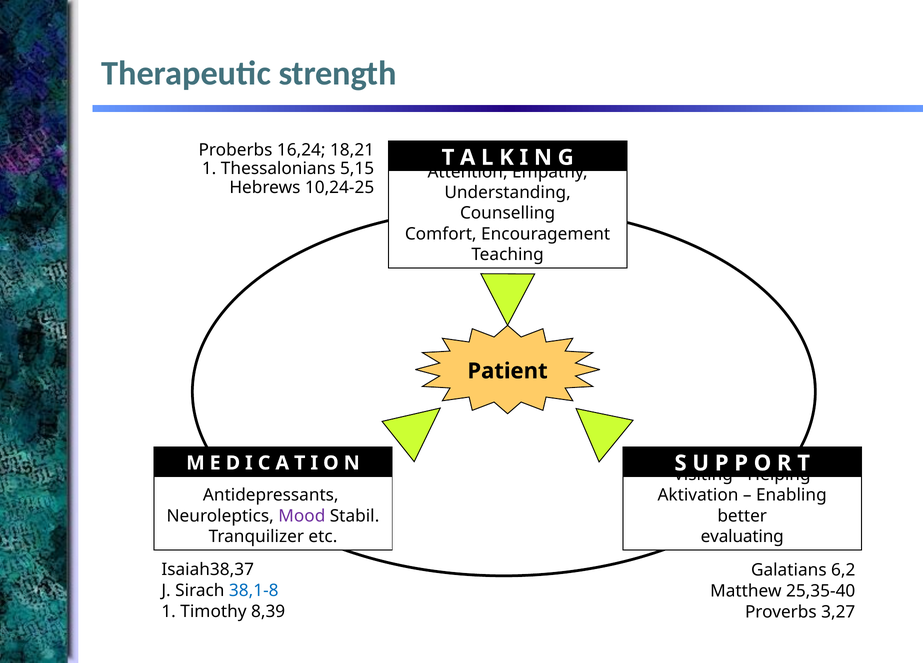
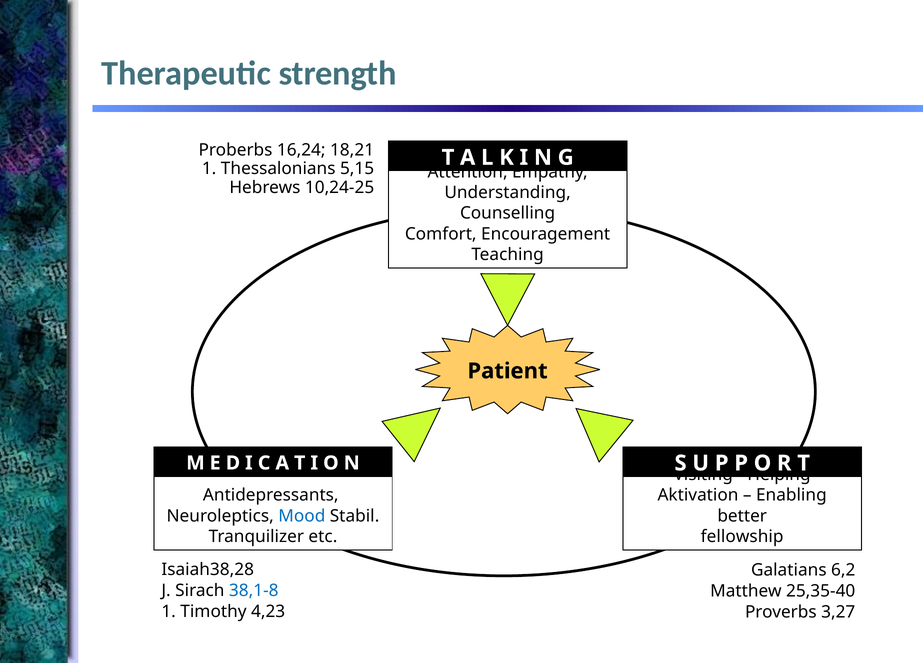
Mood colour: purple -> blue (302, 516)
evaluating: evaluating -> fellowship (742, 537)
Isaiah38,37: Isaiah38,37 -> Isaiah38,28 (208, 570)
8,39: 8,39 -> 4,23 (268, 612)
